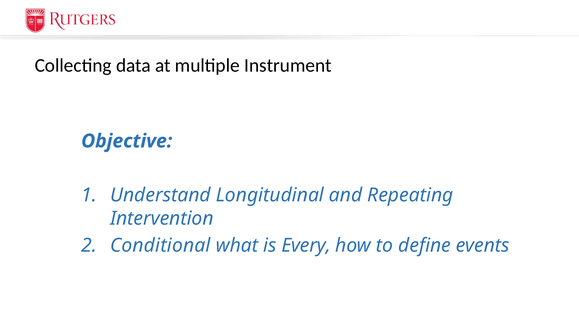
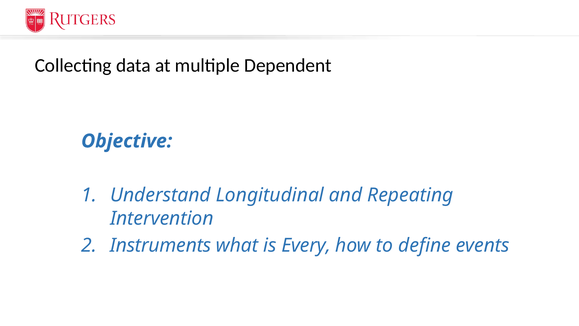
Instrument: Instrument -> Dependent (288, 65)
Conditional: Conditional -> Instruments (161, 245)
